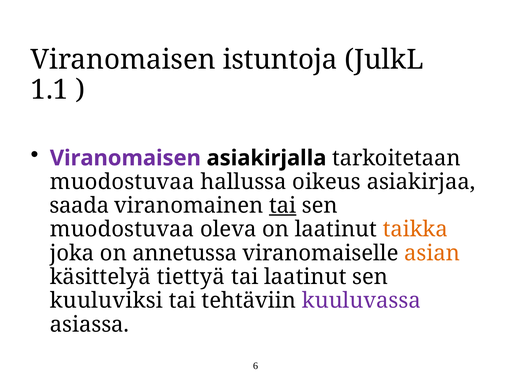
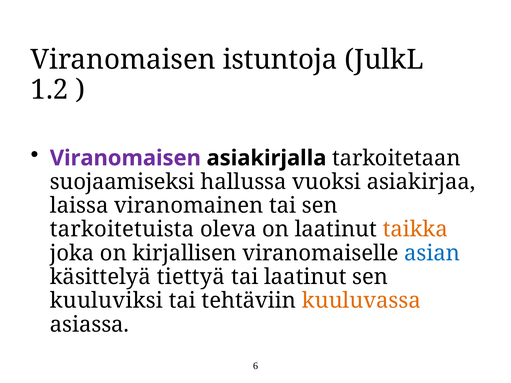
1.1: 1.1 -> 1.2 (50, 90)
muodostuvaa: muodostuvaa -> suojaamiseksi (122, 182)
oikeus: oikeus -> vuoksi (327, 182)
saada: saada -> laissa (79, 206)
tai underline: present -> none (283, 206)
muodostuvaa: muodostuvaa -> tarkoitetuista (122, 230)
annetussa: annetussa -> kirjallisen (185, 253)
asian colour: orange -> blue (432, 253)
kuuluvassa colour: purple -> orange (361, 301)
